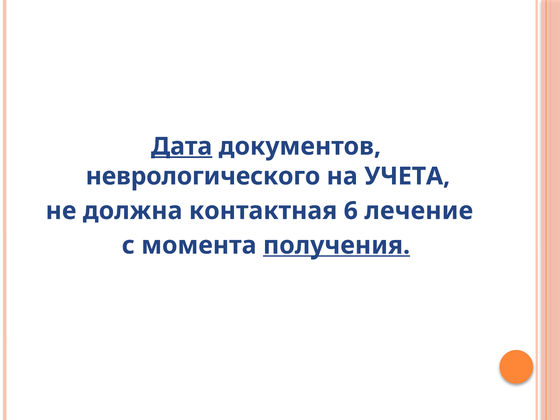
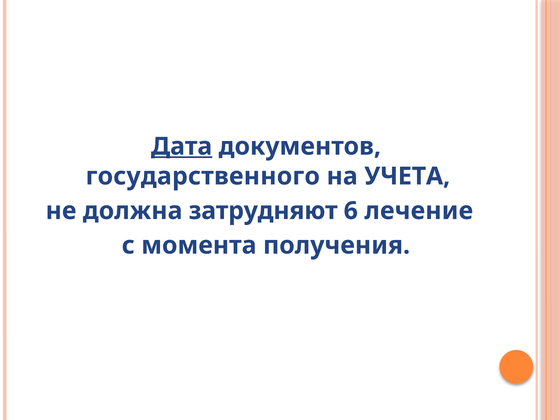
неврологического: неврологического -> государственного (203, 176)
контактная: контактная -> затрудняют (263, 211)
получения underline: present -> none (337, 245)
